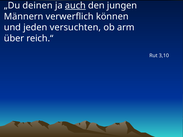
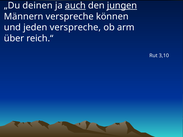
jungen underline: none -> present (122, 5)
Männern verwerflich: verwerflich -> verspreche (70, 16)
jeden versuchten: versuchten -> verspreche (75, 27)
